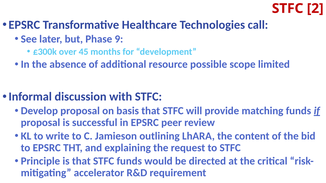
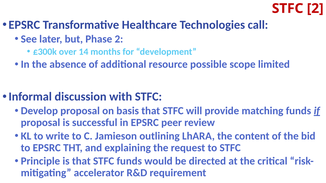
Phase 9: 9 -> 2 (119, 39)
45: 45 -> 14 (84, 52)
